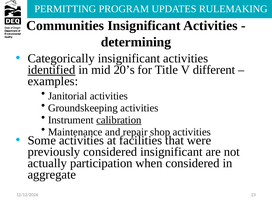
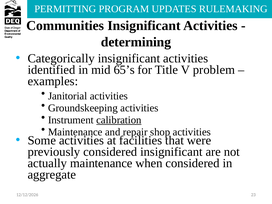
identified underline: present -> none (51, 70)
20’s: 20’s -> 65’s (124, 70)
different: different -> problem (214, 70)
actually participation: participation -> maintenance (101, 163)
